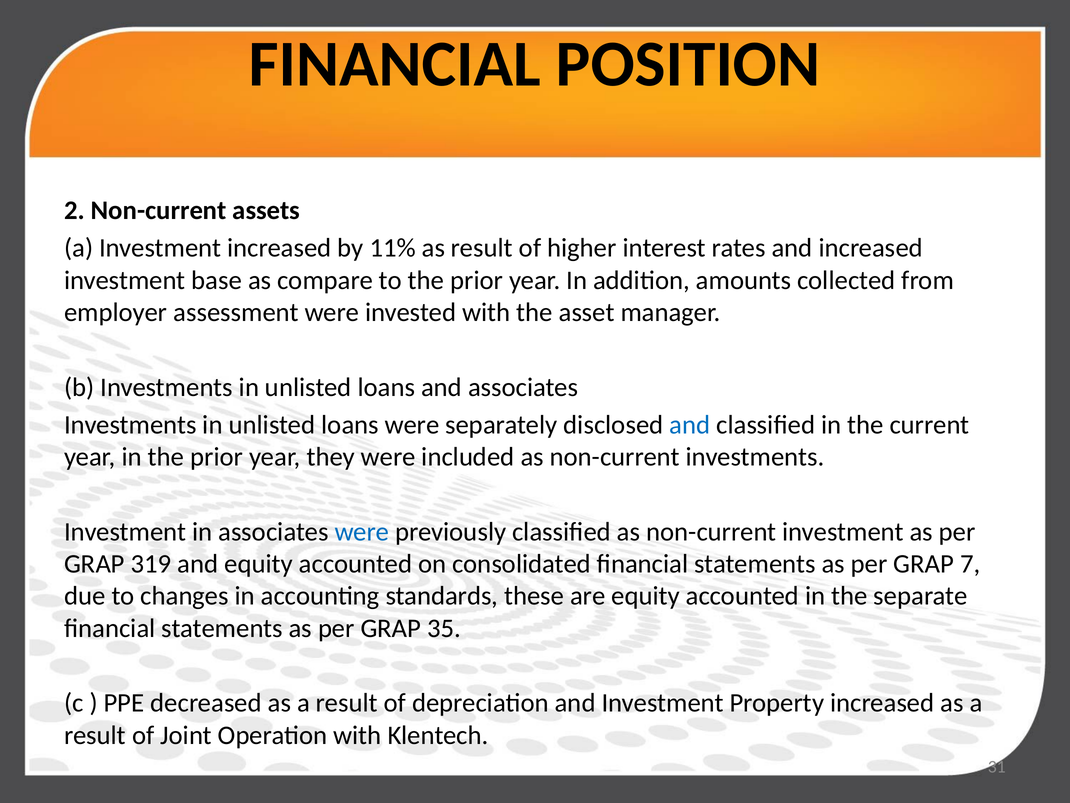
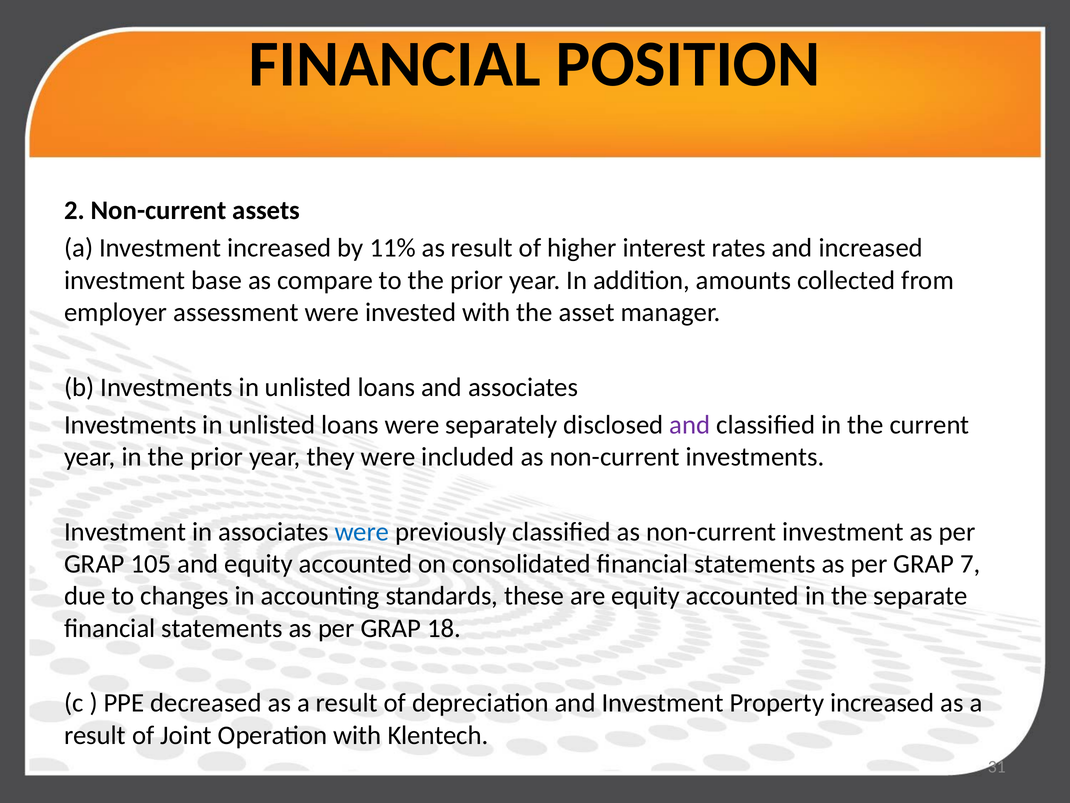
and colour: blue -> purple (690, 425)
319: 319 -> 105 (151, 564)
35: 35 -> 18 (444, 628)
